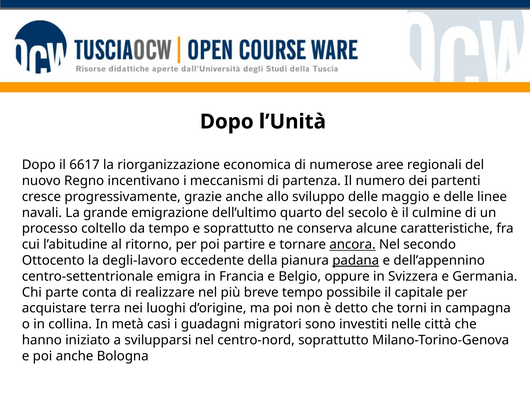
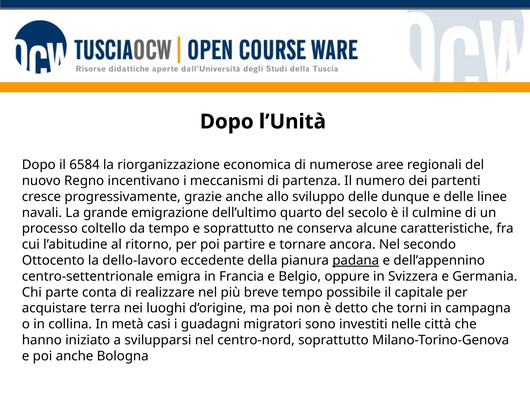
6617: 6617 -> 6584 (85, 165)
maggio: maggio -> dunque (405, 197)
ancora underline: present -> none (353, 244)
degli-lavoro: degli-lavoro -> dello-lavoro (140, 260)
